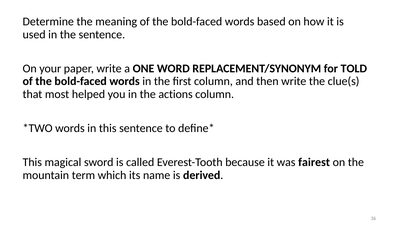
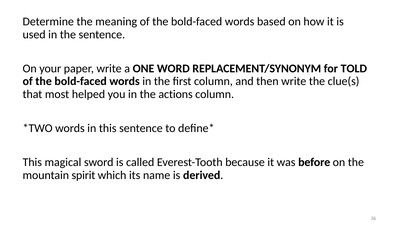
fairest: fairest -> before (314, 162)
term: term -> spirit (83, 175)
